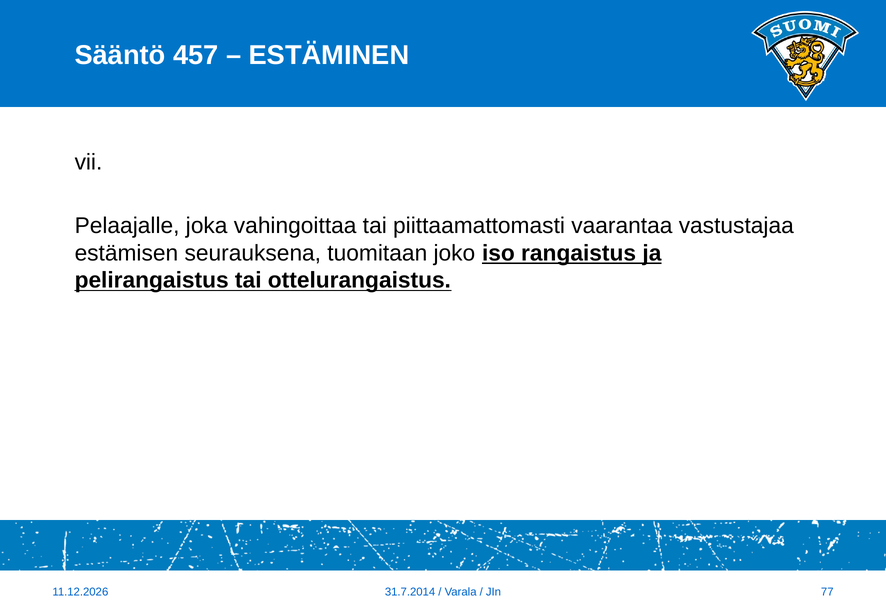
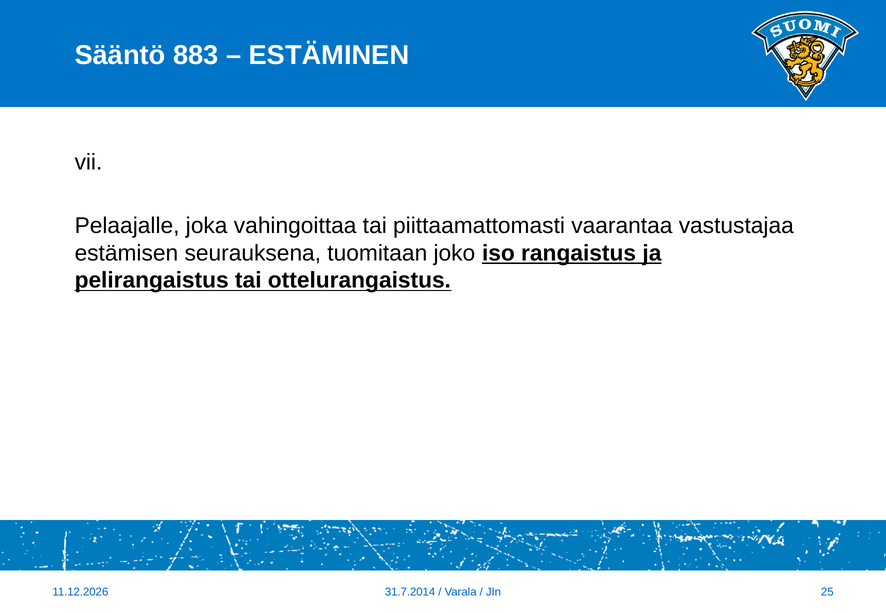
457: 457 -> 883 (196, 55)
77: 77 -> 25 (827, 592)
